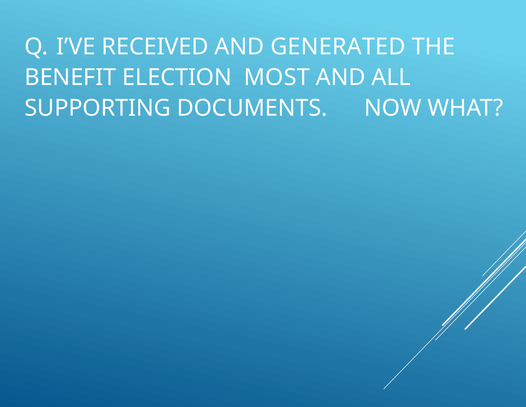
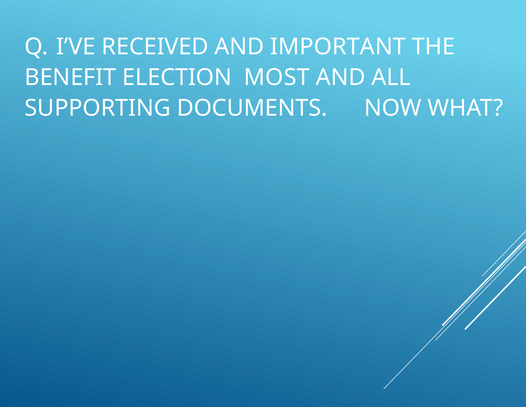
GENERATED: GENERATED -> IMPORTANT (338, 47)
